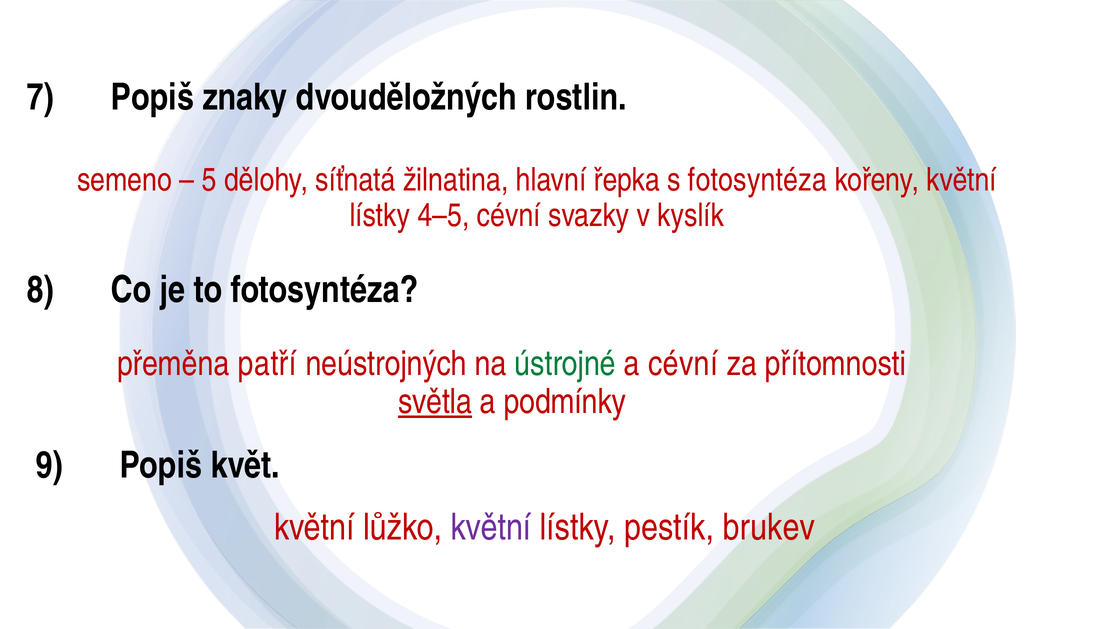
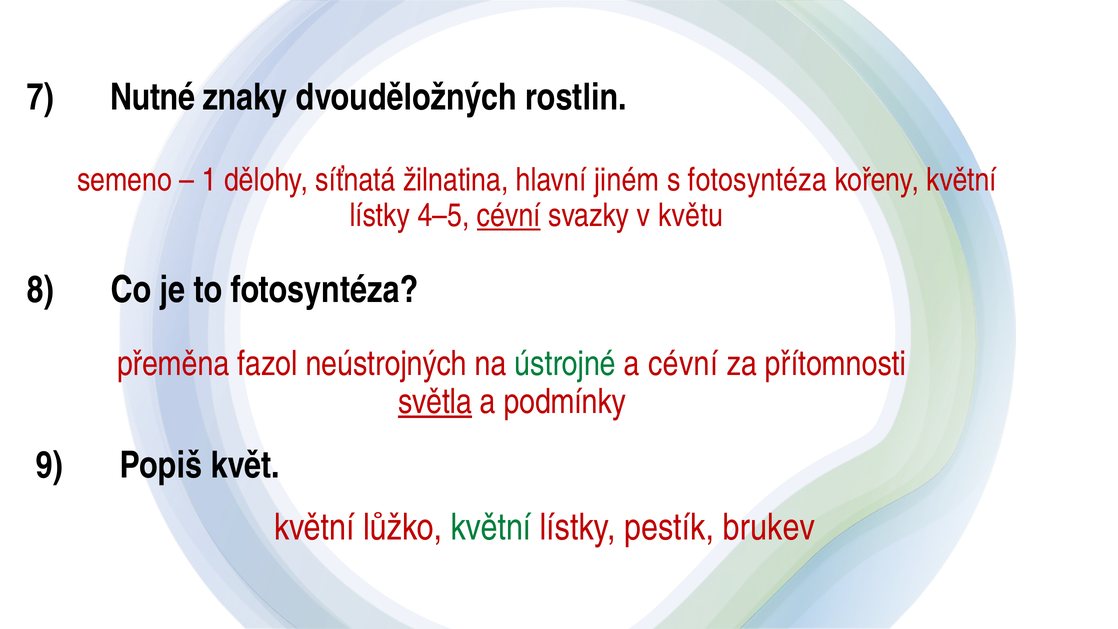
7 Popiš: Popiš -> Nutné (153, 97)
5: 5 -> 1 (209, 180)
řepka: řepka -> jiném (627, 180)
cévní underline: none -> present (509, 215)
kyslík: kyslík -> květu (691, 215)
patří: patří -> fazol (268, 364)
květní colour: purple -> green (491, 527)
